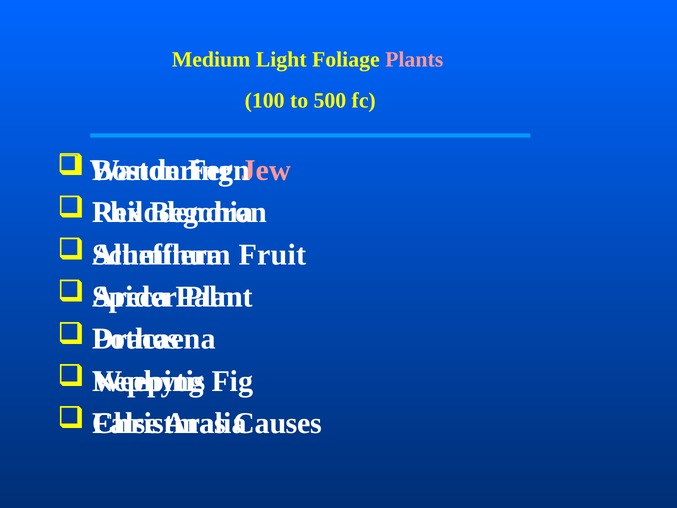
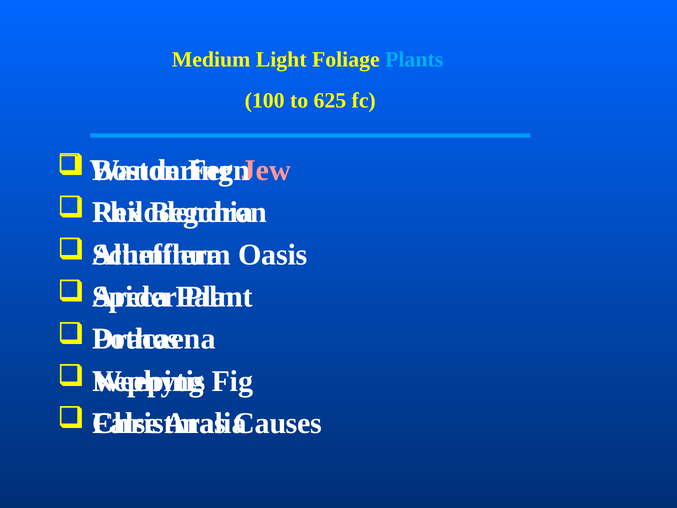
Plants colour: pink -> light blue (414, 59)
500: 500 -> 625 (330, 101)
Fruit: Fruit -> Oasis (273, 254)
